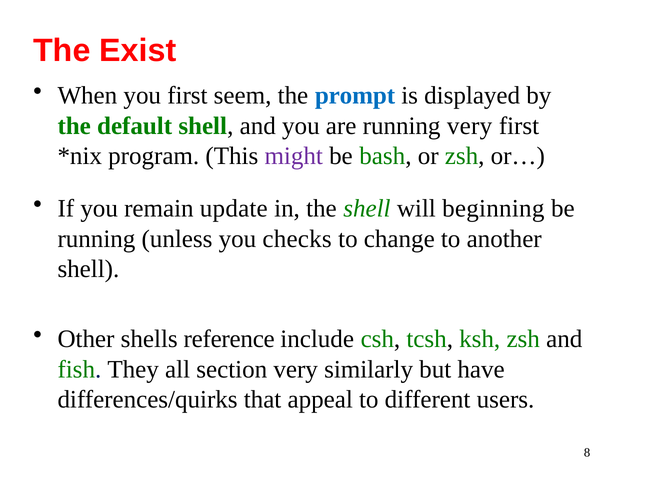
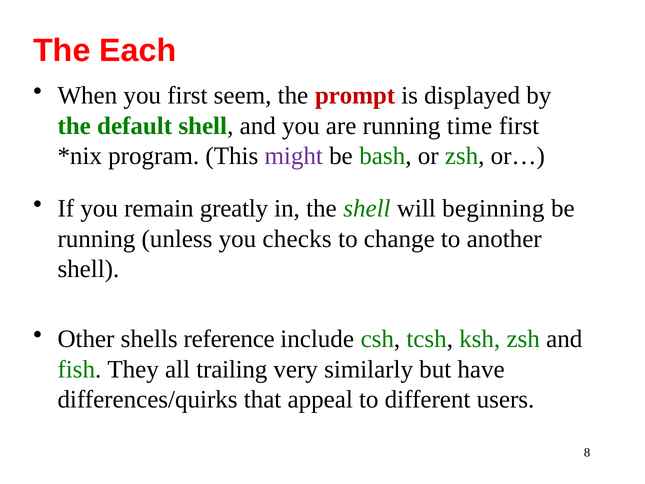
Exist: Exist -> Each (138, 51)
prompt colour: blue -> red (355, 96)
running very: very -> time (470, 126)
update: update -> greatly (234, 209)
section: section -> trailing (232, 369)
